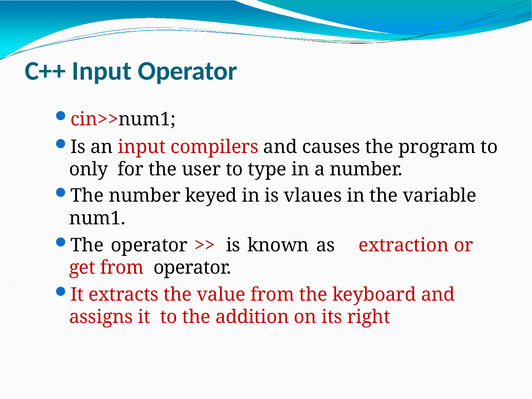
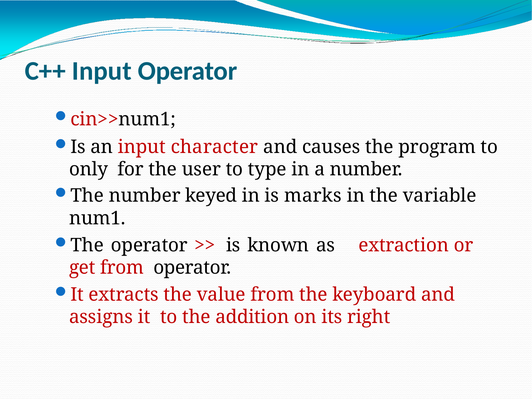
compilers: compilers -> character (214, 147)
vlaues: vlaues -> marks (313, 196)
